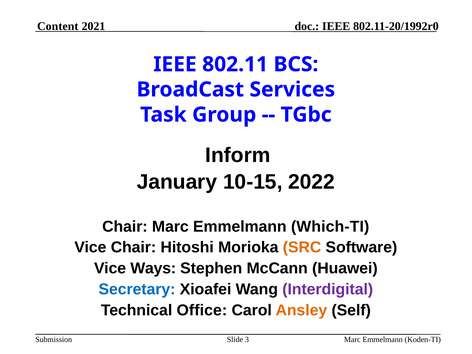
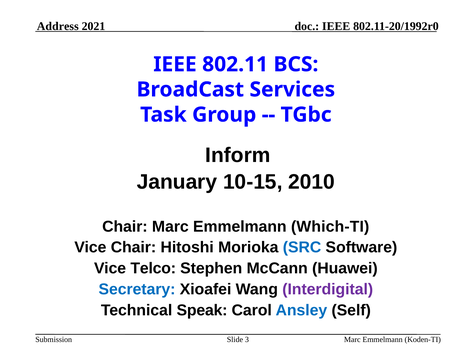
Content: Content -> Address (58, 26)
2022: 2022 -> 2010 (312, 182)
SRC colour: orange -> blue (302, 247)
Ways: Ways -> Telco (153, 268)
Office: Office -> Speak (202, 310)
Ansley colour: orange -> blue (301, 310)
